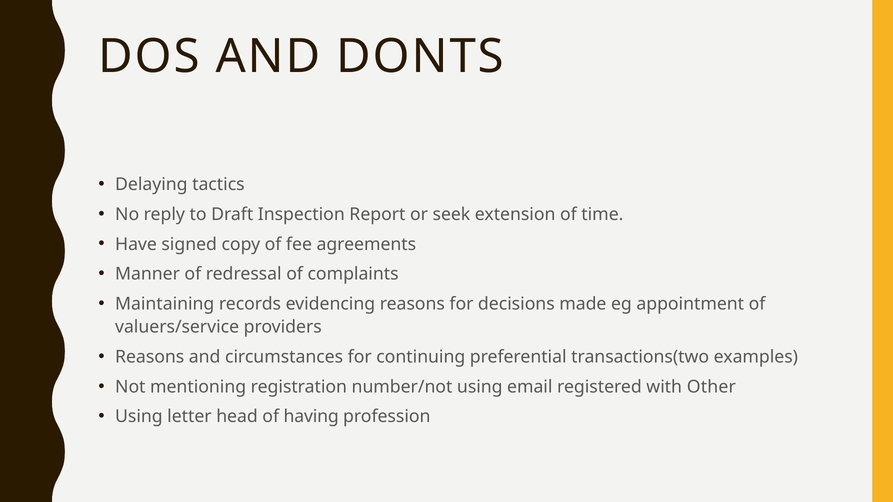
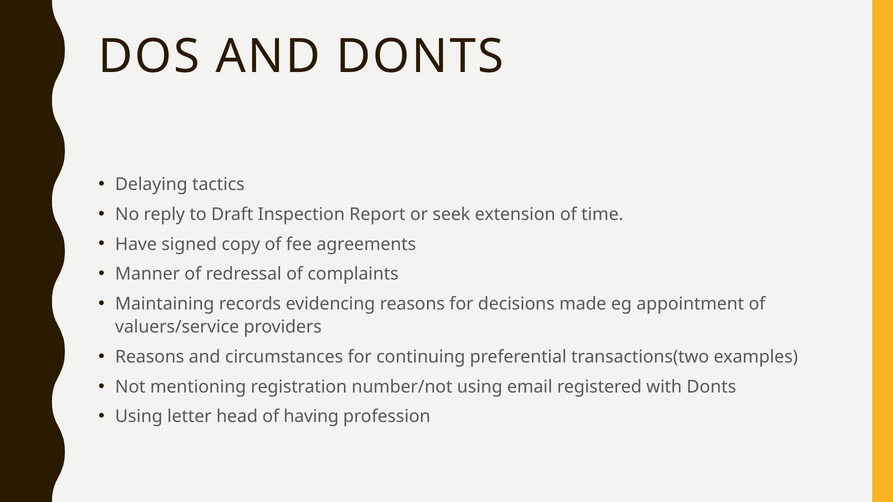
with Other: Other -> Donts (711, 387)
